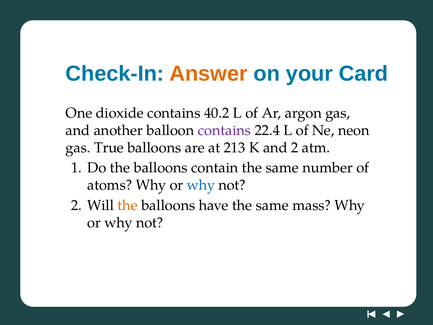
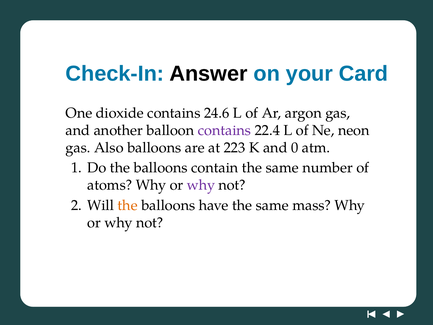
Answer colour: orange -> black (209, 74)
40.2: 40.2 -> 24.6 (217, 113)
True: True -> Also (109, 148)
213: 213 -> 223 (235, 148)
and 2: 2 -> 0 (295, 148)
why colour: blue -> purple (201, 185)
